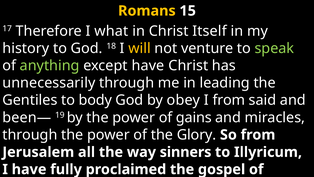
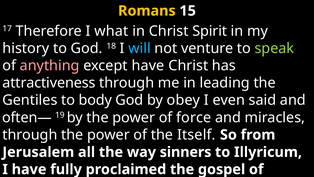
Itself: Itself -> Spirit (210, 31)
will colour: yellow -> light blue (140, 48)
anything colour: light green -> pink (50, 65)
unnecessarily: unnecessarily -> attractiveness (49, 83)
I from: from -> even (229, 100)
been—: been— -> often— (27, 117)
gains: gains -> force (194, 117)
Glory: Glory -> Itself (196, 135)
